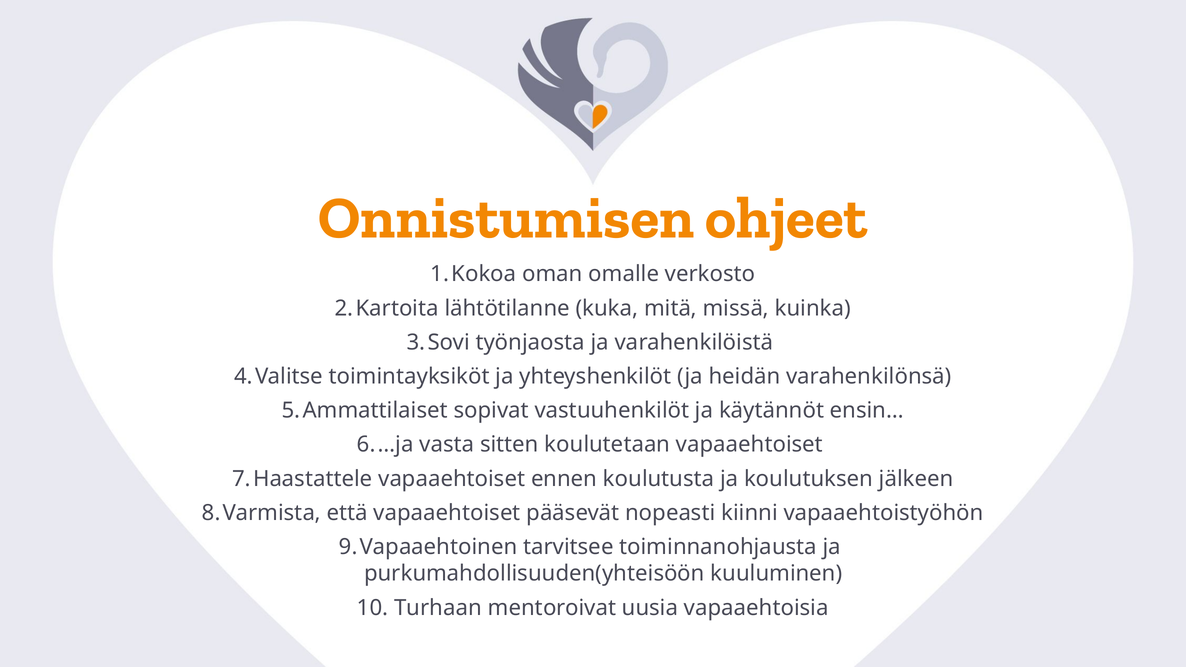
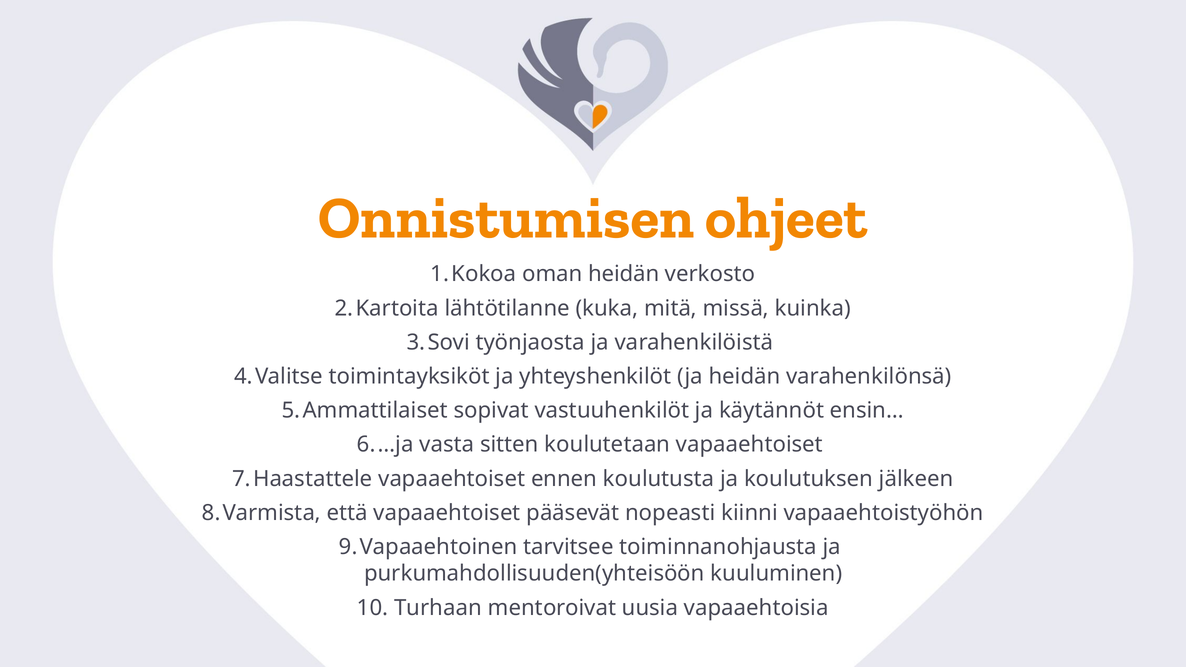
oman omalle: omalle -> heidän (624, 274)
